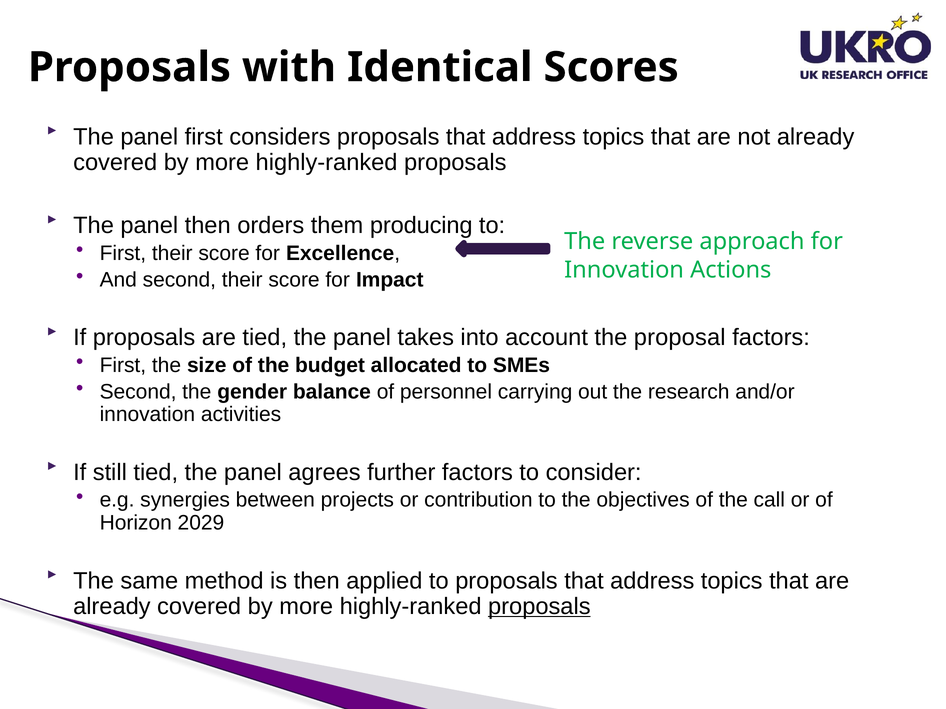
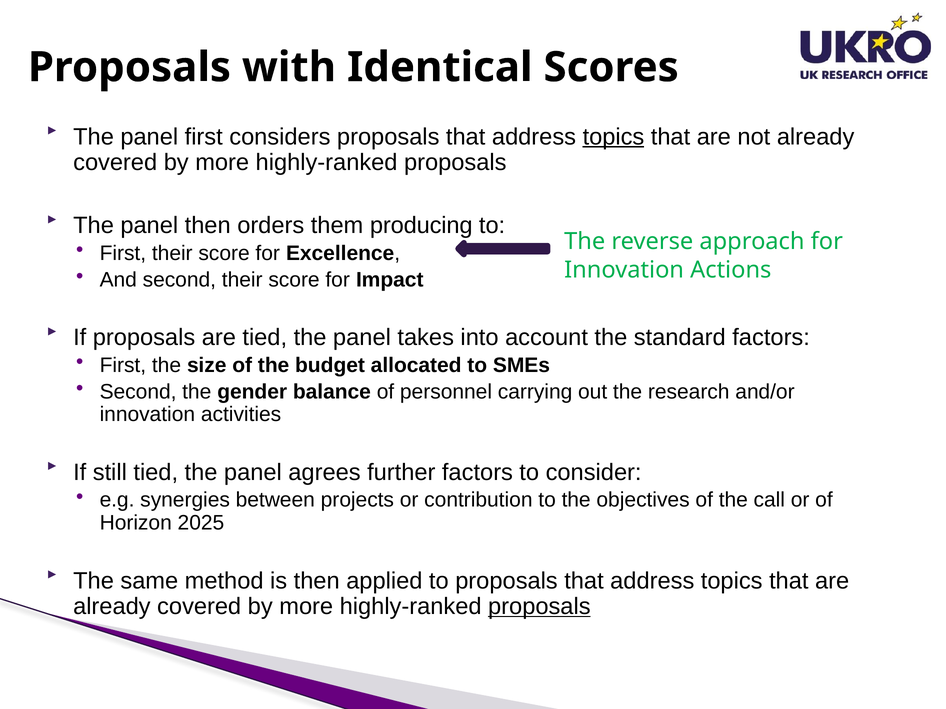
topics underline: none -> present (613, 137)
proposal: proposal -> standard (680, 338)
2029: 2029 -> 2025 (201, 523)
